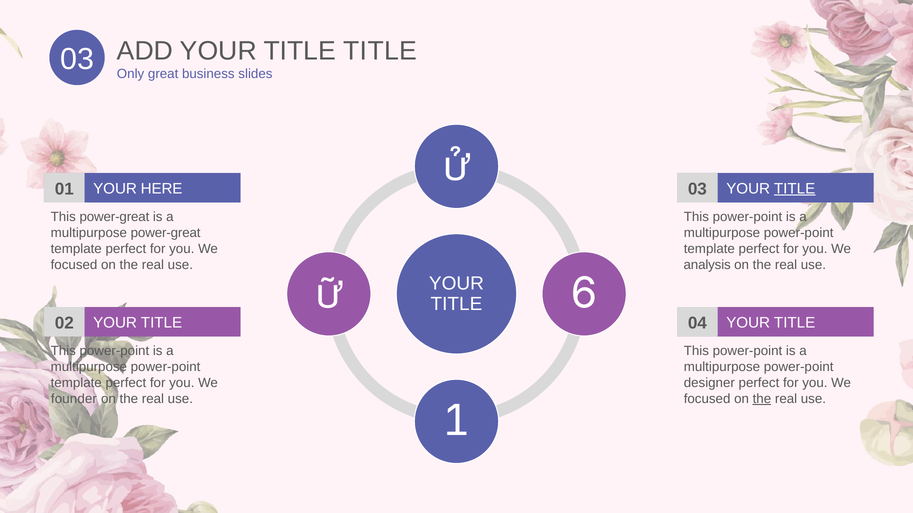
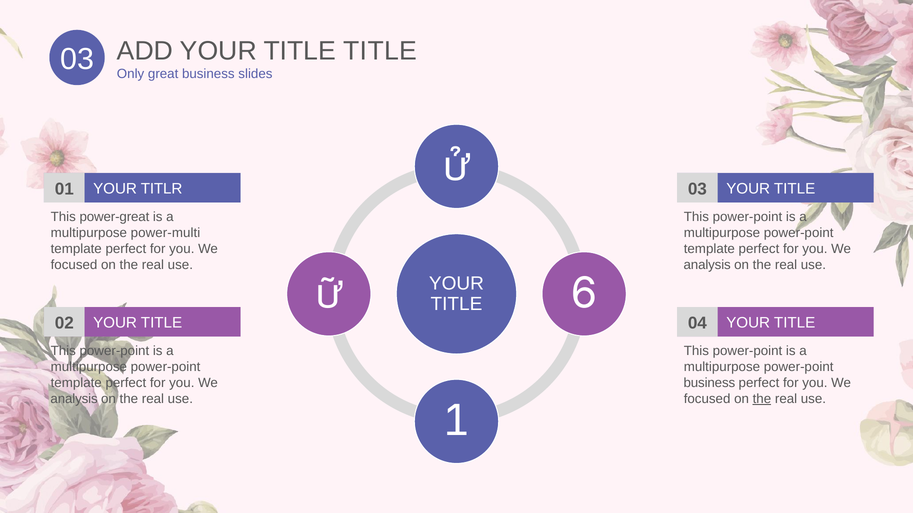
HERE: HERE -> TITLR (162, 189)
TITLE underline: present -> none (795, 189)
multipurpose power-great: power-great -> power-multi (166, 233)
designer: designer -> business (709, 383)
founder: founder -> analysis (74, 399)
